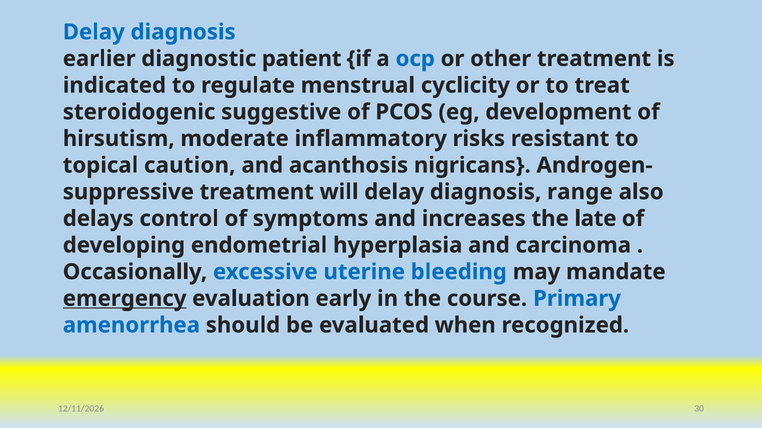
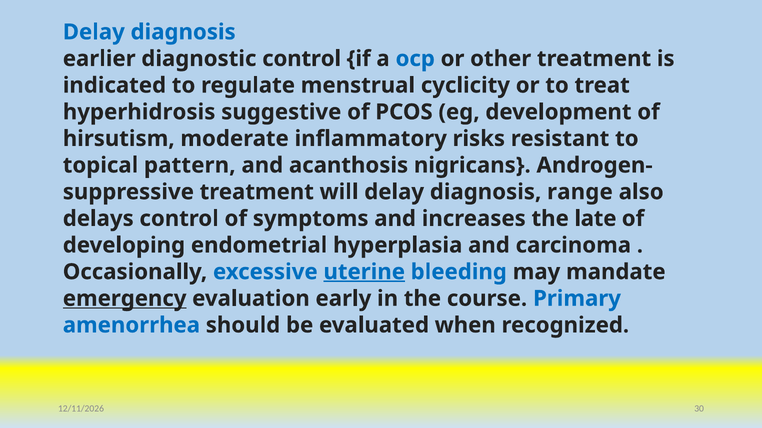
diagnostic patient: patient -> control (302, 59)
steroidogenic: steroidogenic -> hyperhidrosis (139, 112)
caution: caution -> pattern (190, 166)
uterine underline: none -> present (364, 272)
